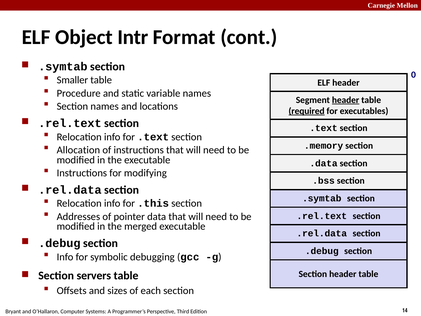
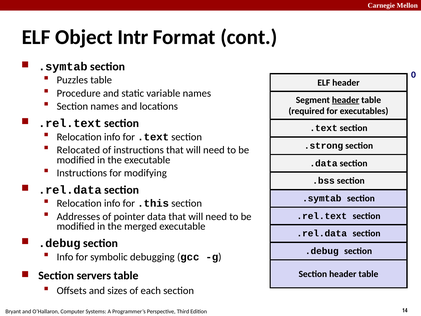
Smaller: Smaller -> Puzzles (72, 80)
required underline: present -> none (307, 111)
.memory: .memory -> .strong (324, 146)
Allocation: Allocation -> Relocated (78, 150)
